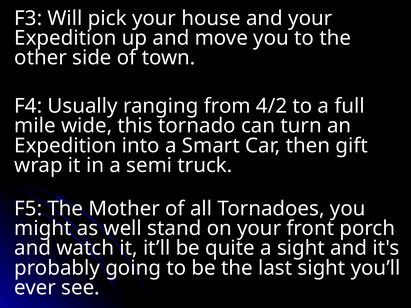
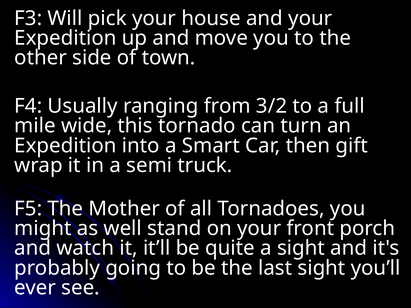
4/2: 4/2 -> 3/2 (272, 106)
